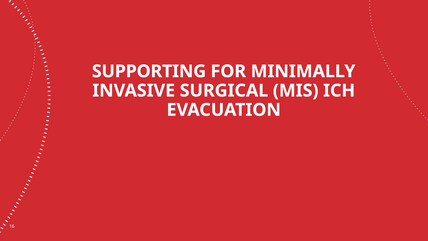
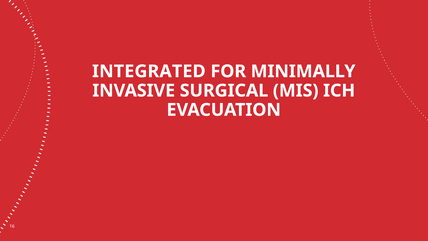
SUPPORTING: SUPPORTING -> INTEGRATED (149, 71)
